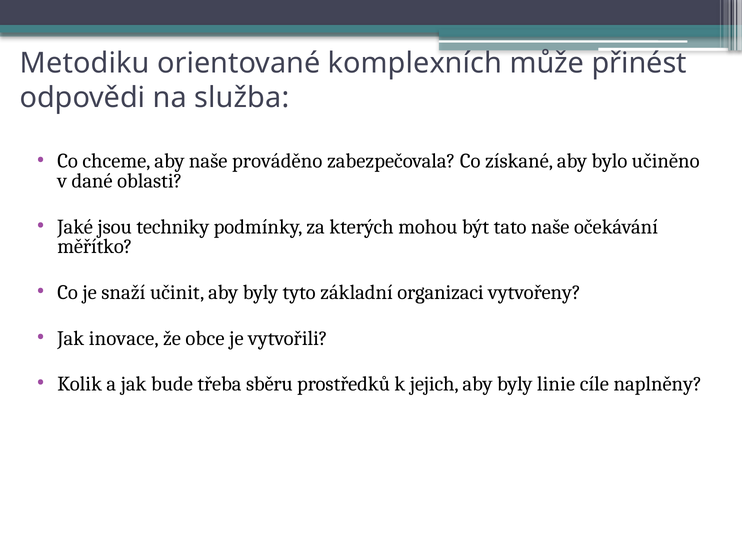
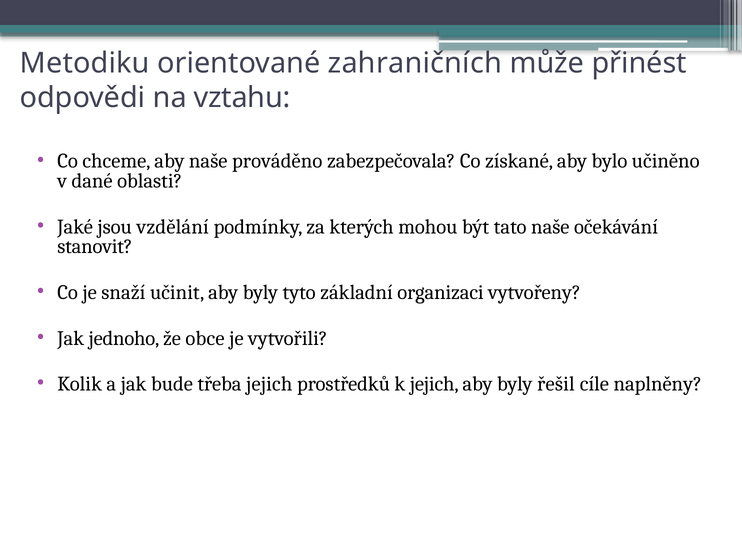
komplexních: komplexních -> zahraničních (415, 63)
služba: služba -> vztahu (242, 98)
techniky: techniky -> vzdělání (173, 227)
měřítko: měřítko -> stanovit (95, 246)
inovace: inovace -> jednoho (124, 338)
třeba sběru: sběru -> jejich (269, 384)
linie: linie -> řešil (556, 384)
